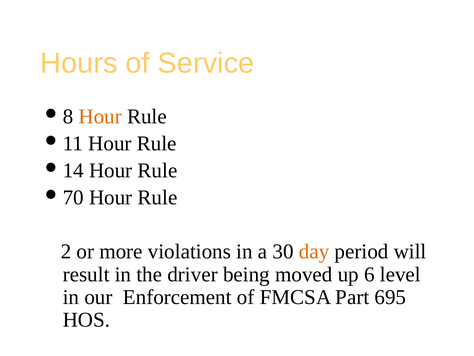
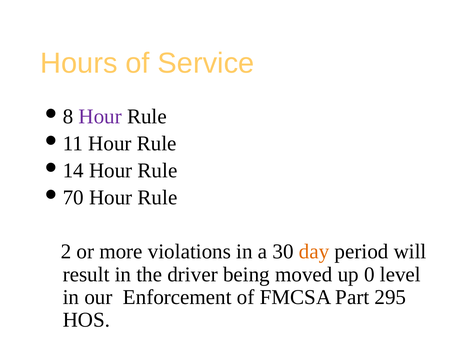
Hour colour: orange -> purple (100, 116)
6: 6 -> 0 (369, 274)
695: 695 -> 295 (390, 297)
